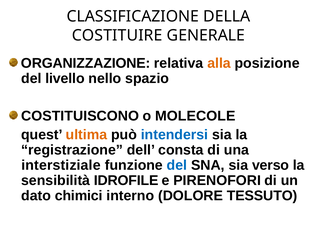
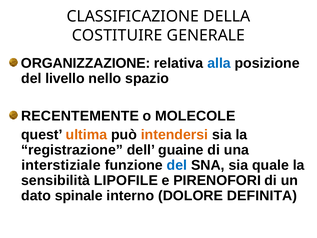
alla colour: orange -> blue (219, 63)
COSTITUISCONO: COSTITUISCONO -> RECENTEMENTE (80, 116)
intendersi colour: blue -> orange (174, 135)
consta: consta -> guaine (181, 150)
verso: verso -> quale (270, 165)
IDROFILE: IDROFILE -> LIPOFILE (126, 180)
chimici: chimici -> spinale (79, 195)
TESSUTO: TESSUTO -> DEFINITA (262, 195)
